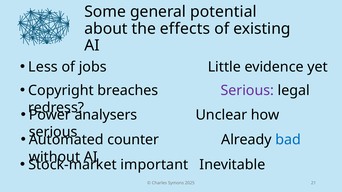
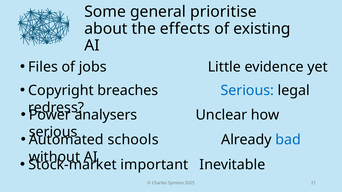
potential: potential -> prioritise (223, 12)
Less: Less -> Files (43, 67)
Serious colour: purple -> blue (247, 91)
counter: counter -> schools (133, 140)
